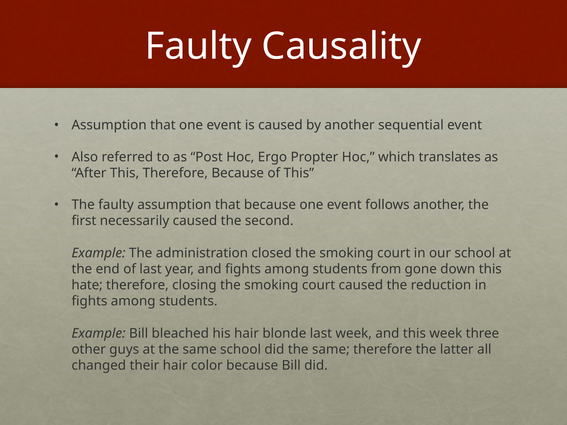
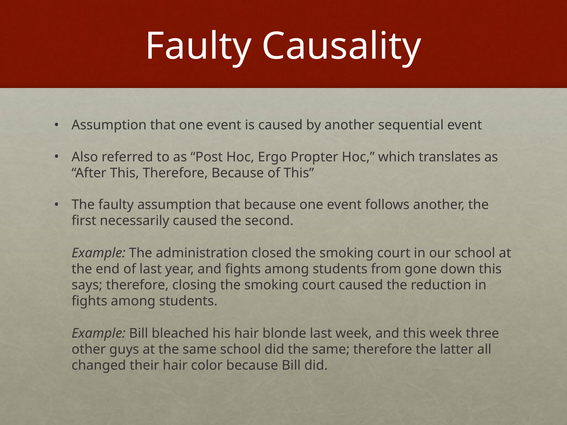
hate: hate -> says (87, 285)
